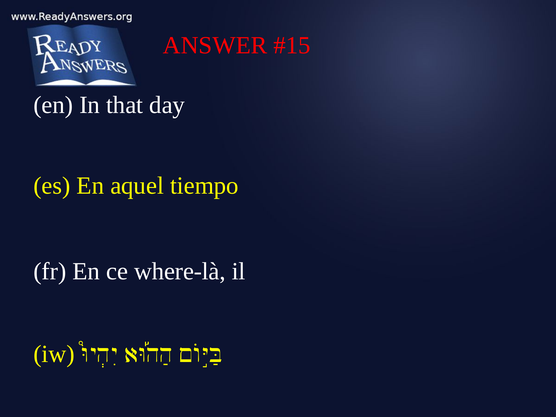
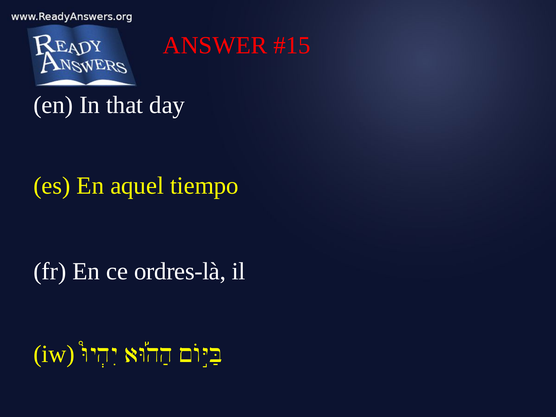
where-là: where-là -> ordres-là (180, 271)
